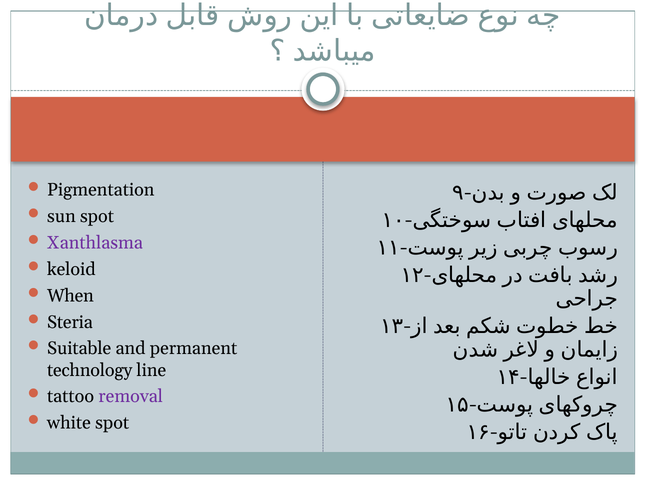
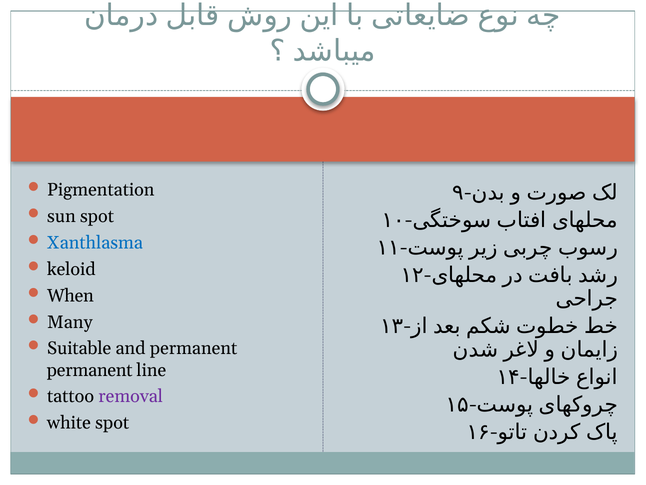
Xanthlasma colour: purple -> blue (95, 243)
Steria: Steria -> Many (70, 322)
technology: technology -> permanent (90, 370)
